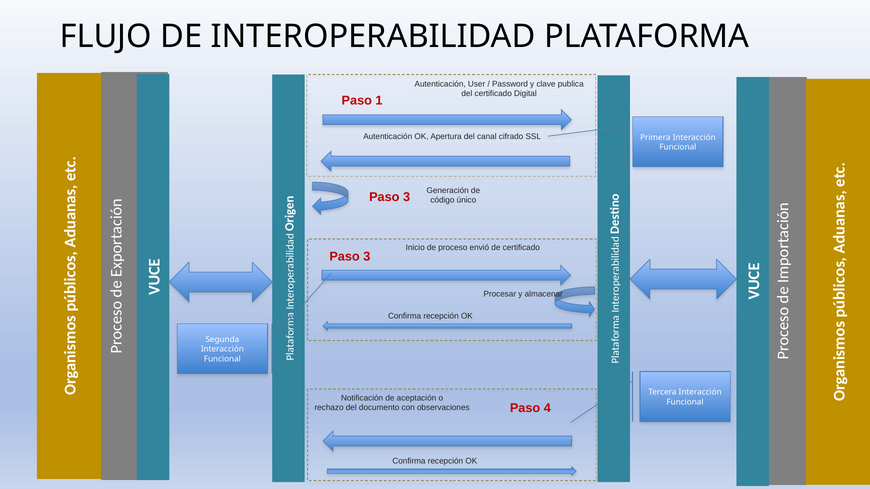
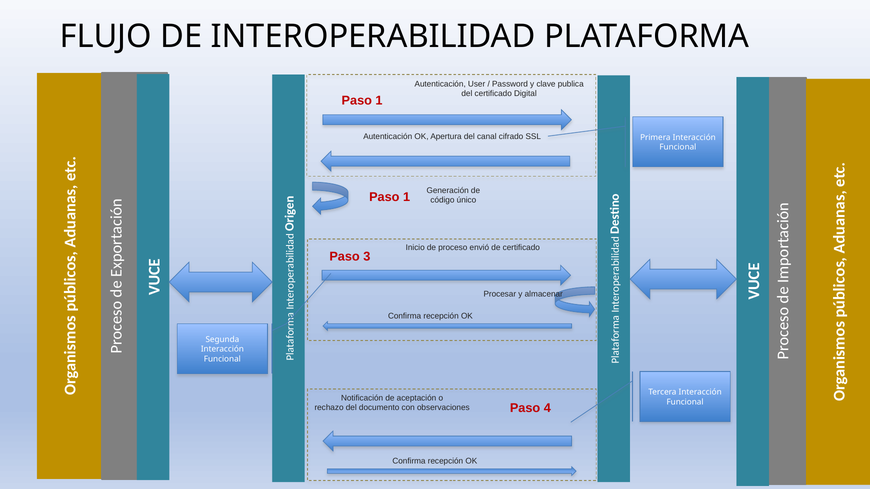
3: 3 -> 1 (407, 197)
